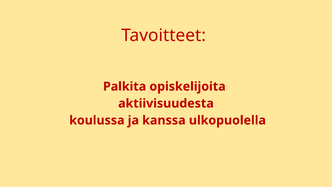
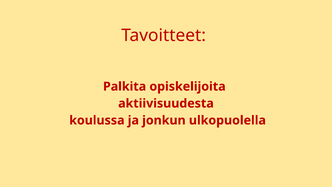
kanssa: kanssa -> jonkun (164, 120)
